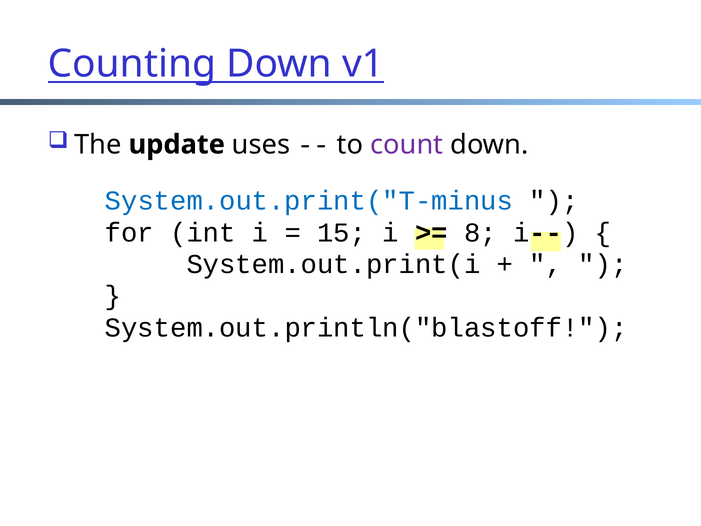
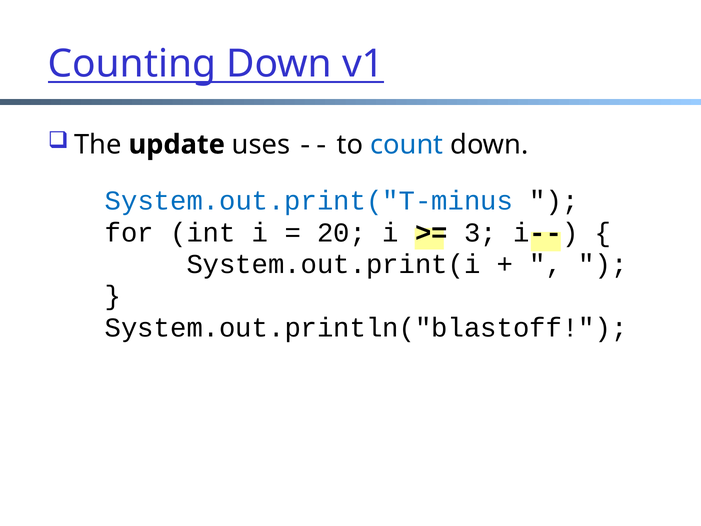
count colour: purple -> blue (407, 144)
15: 15 -> 20 (342, 233)
8: 8 -> 3 (480, 233)
